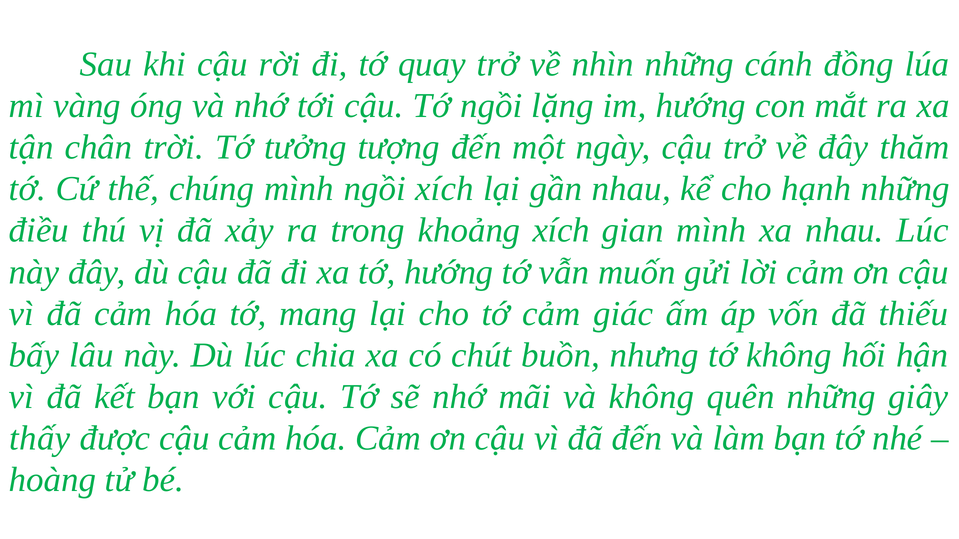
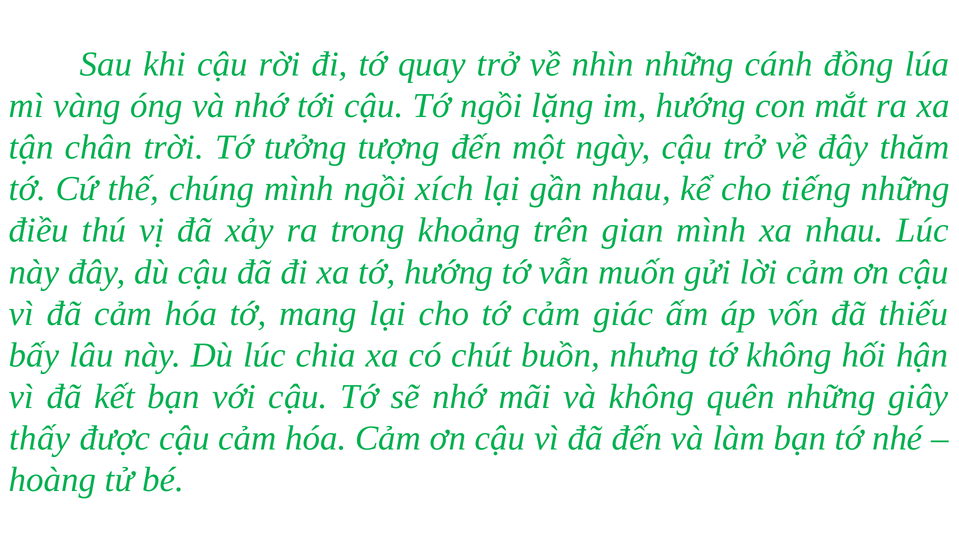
hạnh: hạnh -> tiếng (816, 189)
khoảng xích: xích -> trên (561, 231)
